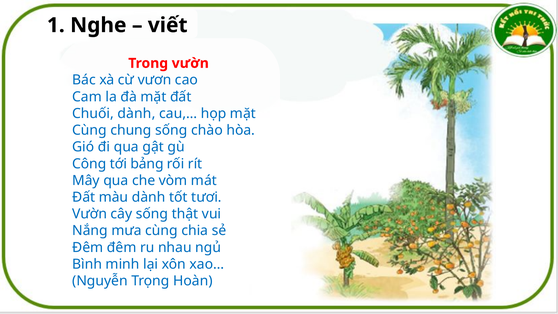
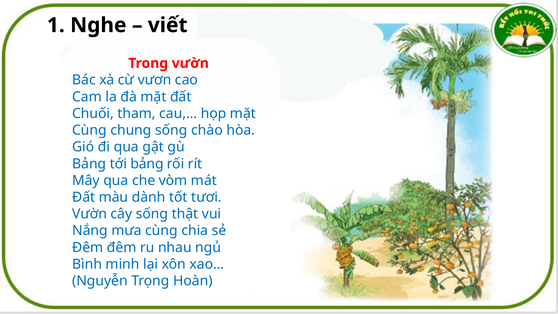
Chuối dành: dành -> tham (137, 113)
Công: Công -> Bảng (89, 164)
